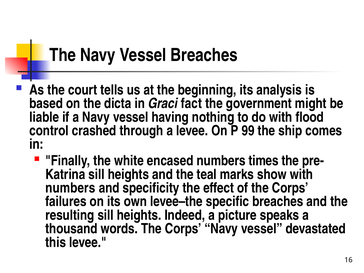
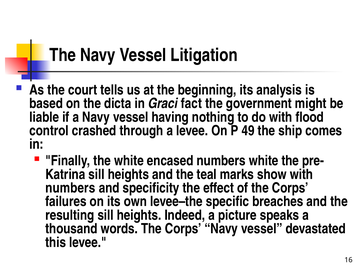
Vessel Breaches: Breaches -> Litigation (204, 55)
99: 99 -> 49 (248, 131)
numbers times: times -> white (264, 161)
